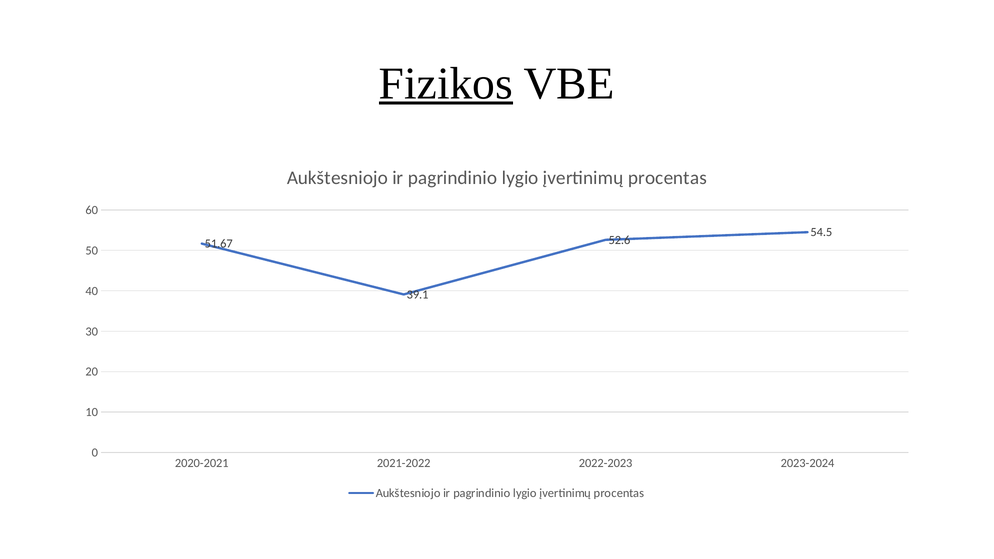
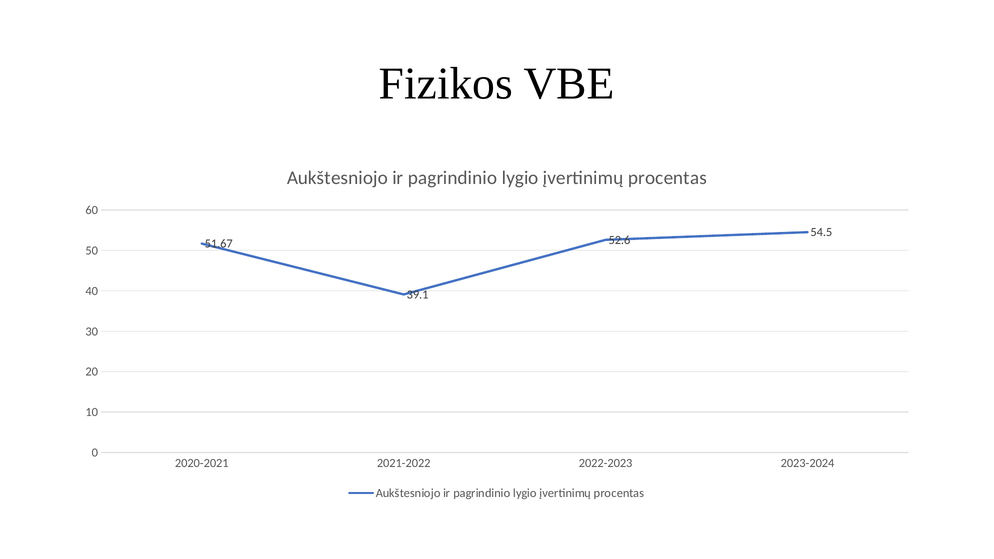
Fizikos underline: present -> none (446, 83)
